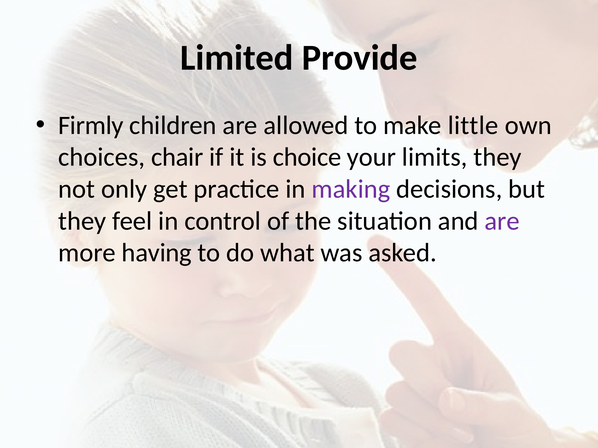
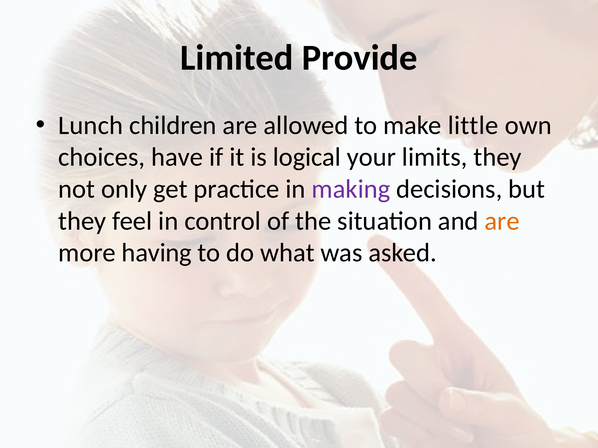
Firmly: Firmly -> Lunch (91, 125)
chair: chair -> have (177, 157)
choice: choice -> logical (307, 157)
are colour: purple -> orange (502, 221)
